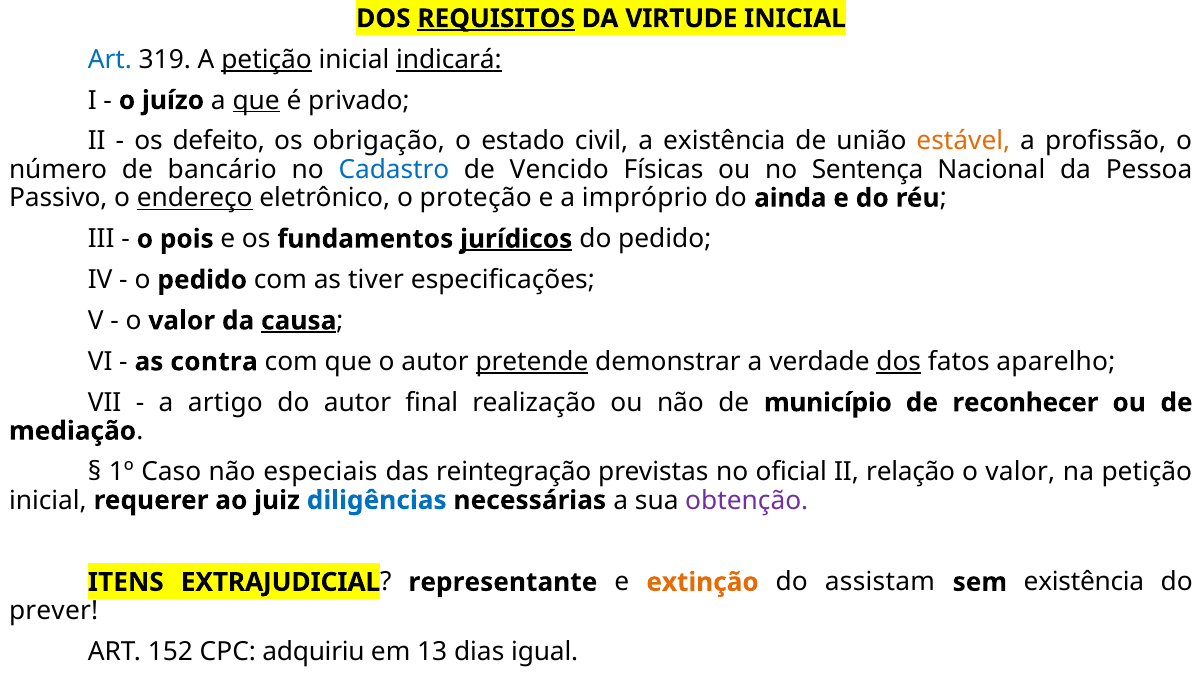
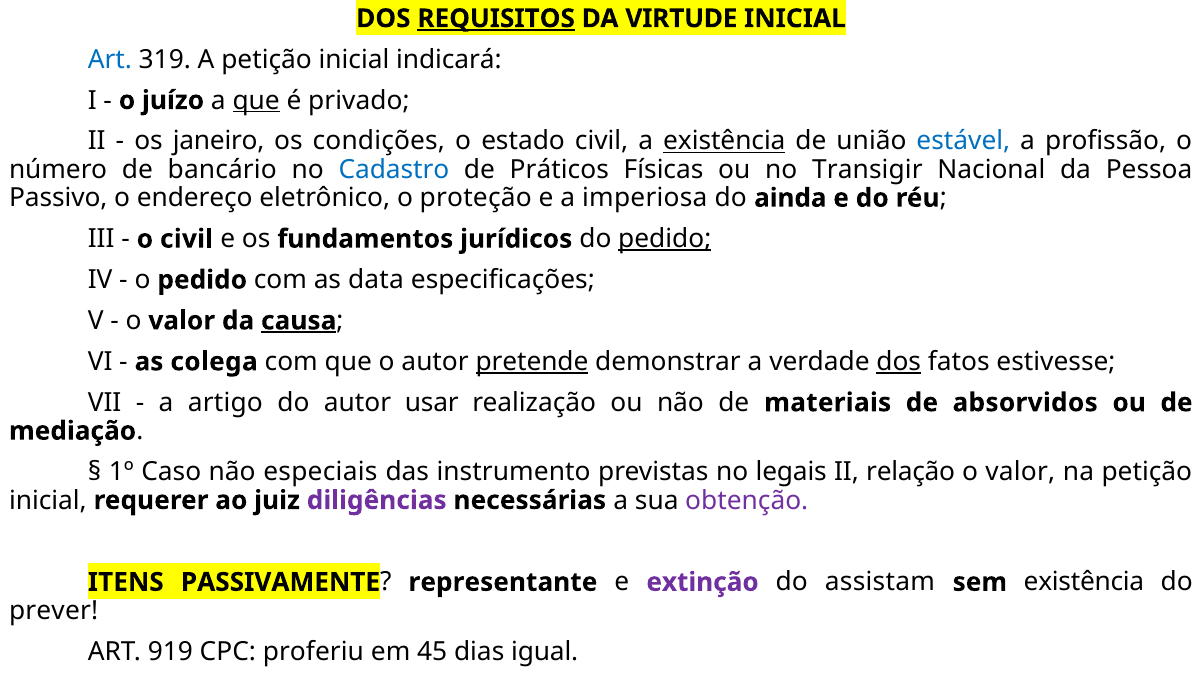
petição underline: present -> none (267, 59)
indicará underline: present -> none (449, 59)
defeito: defeito -> janeiro (219, 141)
obrigação: obrigação -> condições (379, 141)
existência underline: none -> present (724, 141)
estável colour: orange -> blue (963, 141)
Vencido: Vencido -> Práticos (559, 170)
Sentença: Sentença -> Transigir (867, 170)
endereço underline: present -> none (195, 198)
impróprio: impróprio -> imperiosa (645, 198)
o pois: pois -> civil (187, 239)
jurídicos underline: present -> none (516, 239)
pedido underline: none -> present (665, 239)
tiver: tiver -> data (376, 280)
contra: contra -> colega (214, 362)
aparelho: aparelho -> estivesse (1056, 362)
final: final -> usar (432, 403)
município: município -> materiais (828, 403)
reconhecer: reconhecer -> absorvidos (1025, 403)
reintegração: reintegração -> instrumento (514, 472)
oficial: oficial -> legais (791, 472)
diligências colour: blue -> purple (377, 500)
EXTRAJUDICIAL: EXTRAJUDICIAL -> PASSIVAMENTE (280, 582)
extinção colour: orange -> purple (703, 582)
152: 152 -> 919 (170, 652)
adquiriu: adquiriu -> proferiu (313, 652)
13: 13 -> 45 (432, 652)
